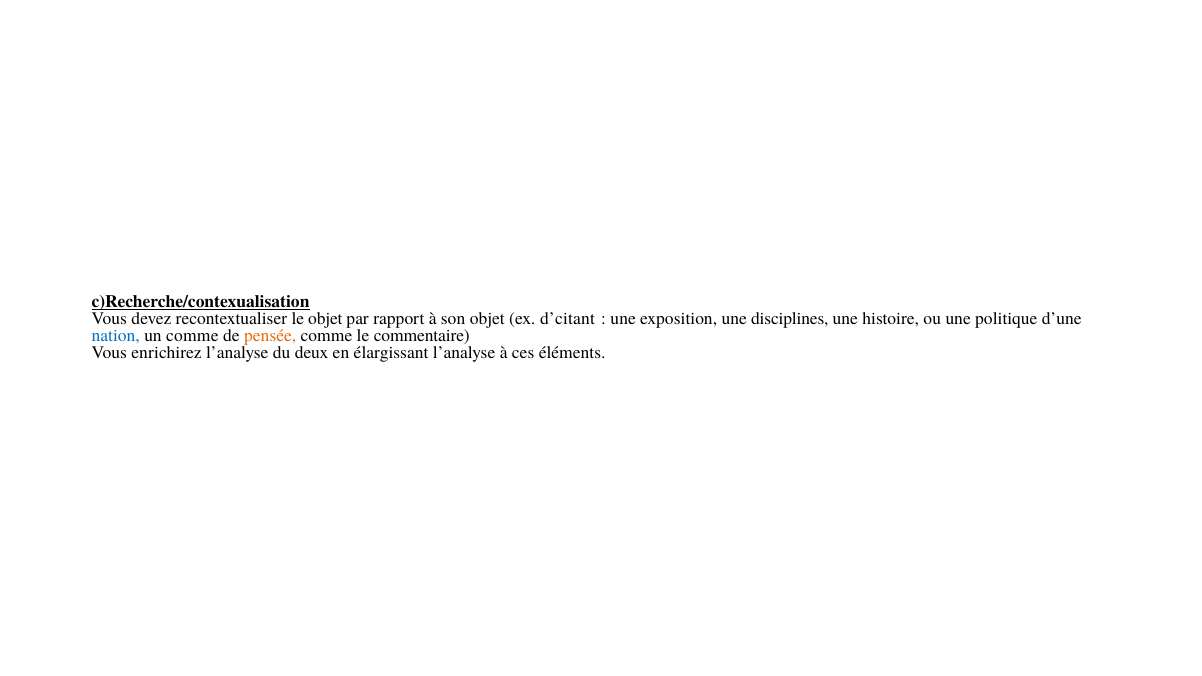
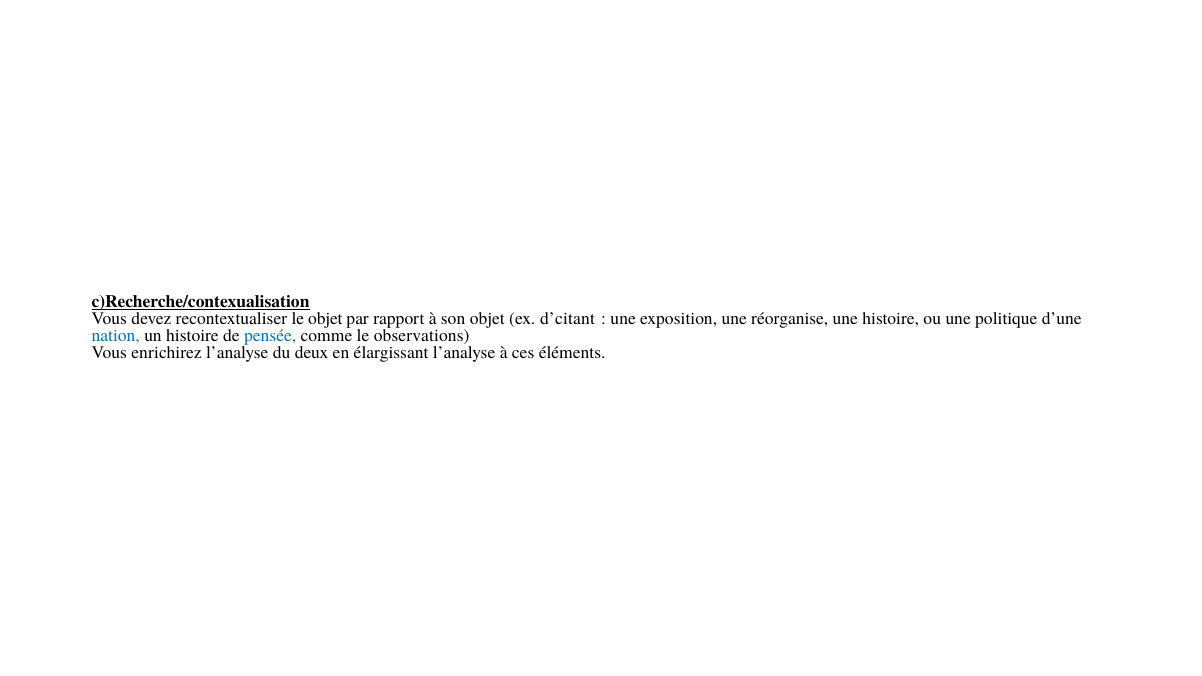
disciplines: disciplines -> réorganise (790, 319)
un comme: comme -> histoire (192, 336)
pensée colour: orange -> blue (270, 336)
commentaire: commentaire -> observations (422, 336)
